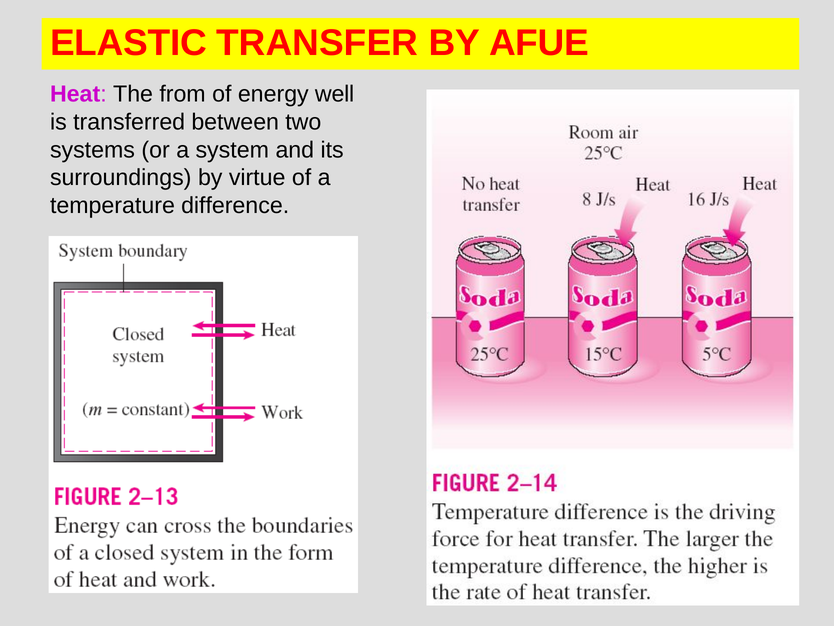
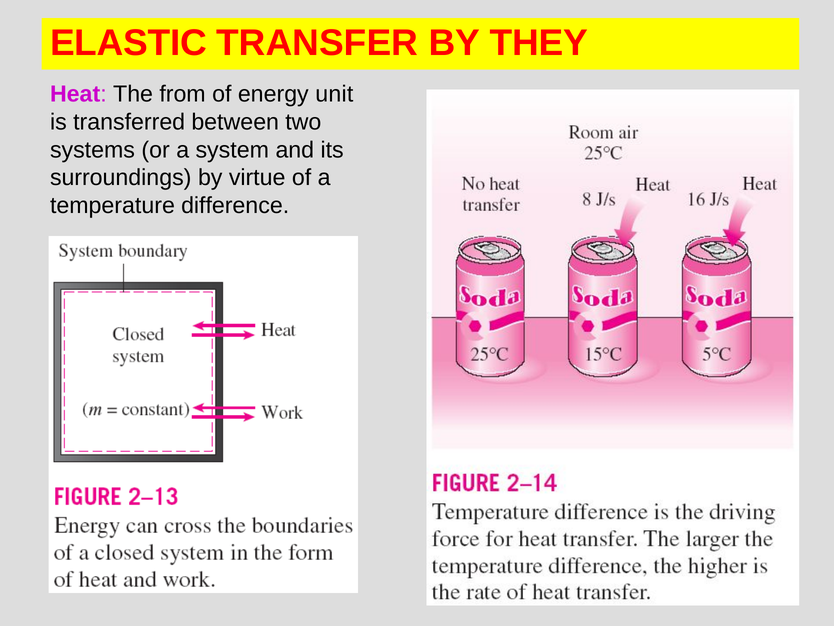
AFUE: AFUE -> THEY (539, 43)
well: well -> unit (334, 94)
